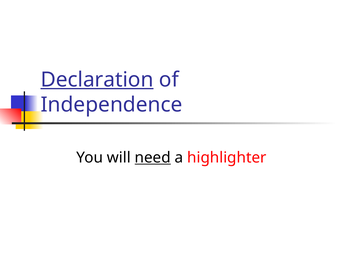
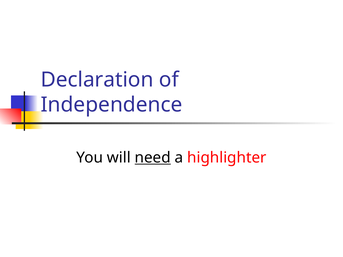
Declaration underline: present -> none (97, 80)
